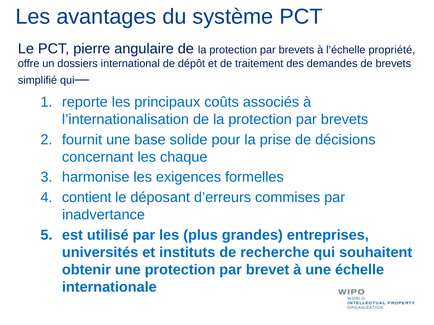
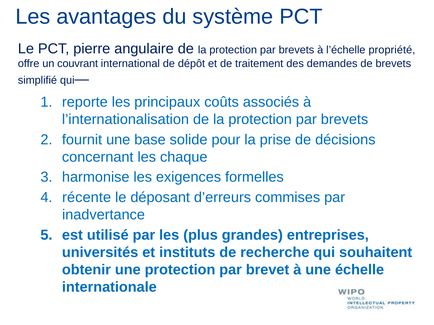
dossiers: dossiers -> couvrant (78, 64)
contient: contient -> récente (87, 198)
